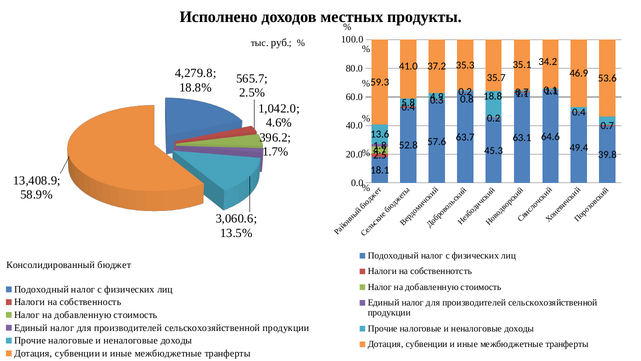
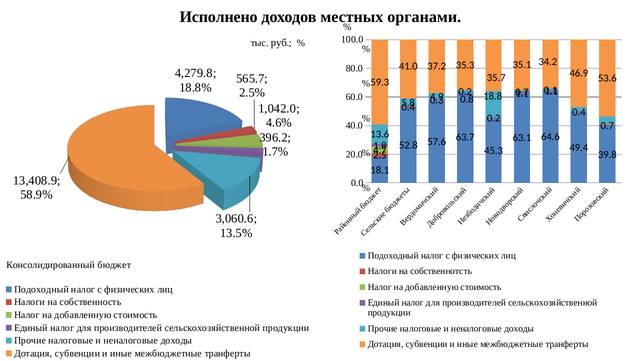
продукты: продукты -> органами (424, 17)
